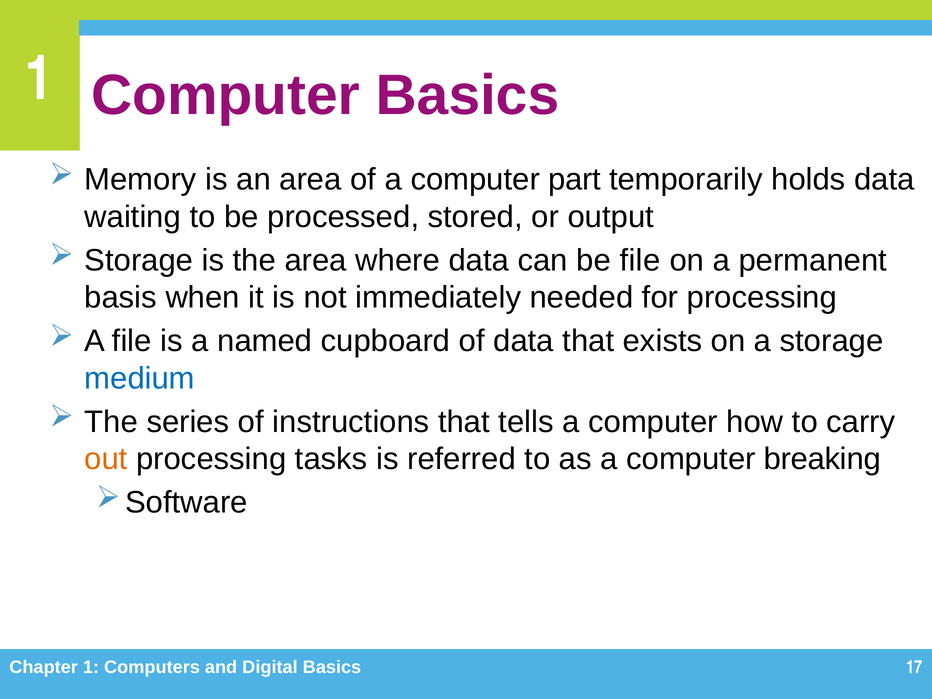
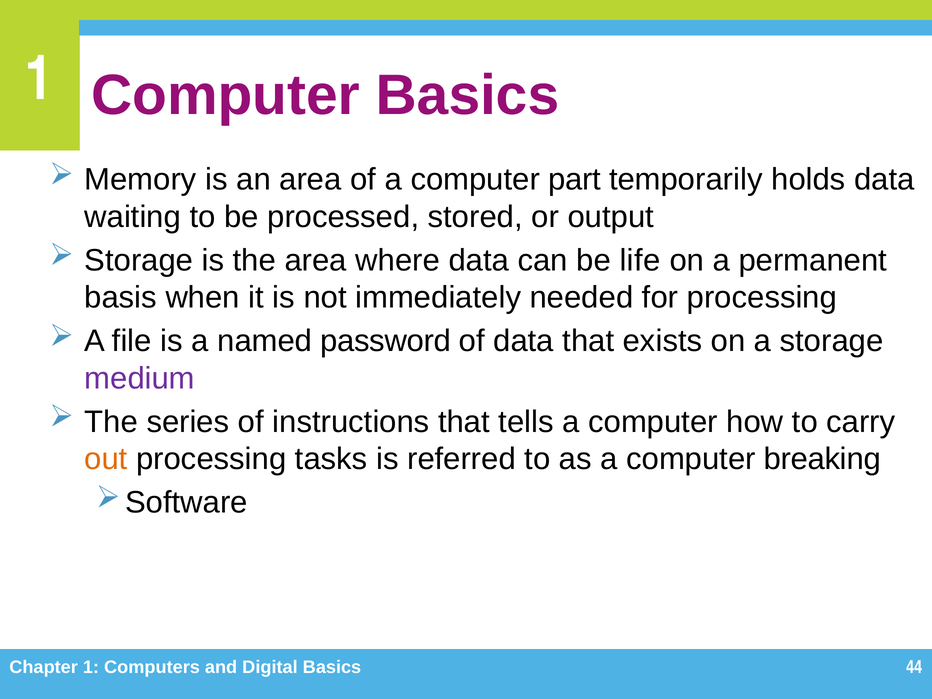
be file: file -> life (640, 260)
cupboard: cupboard -> password (386, 341)
medium colour: blue -> purple (140, 378)
17: 17 -> 44 (914, 667)
